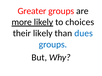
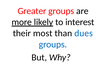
choices: choices -> interest (80, 22)
their likely: likely -> most (43, 33)
